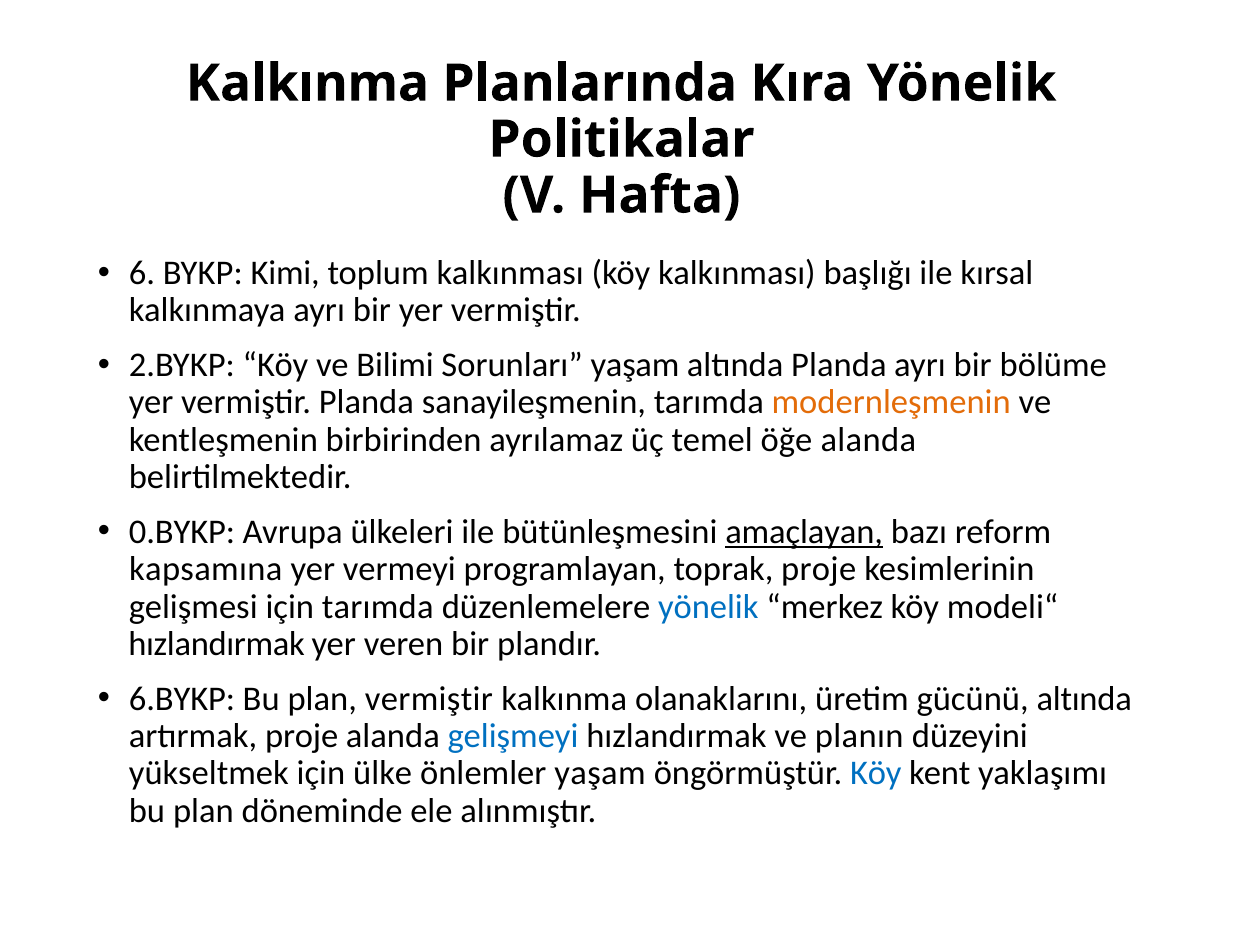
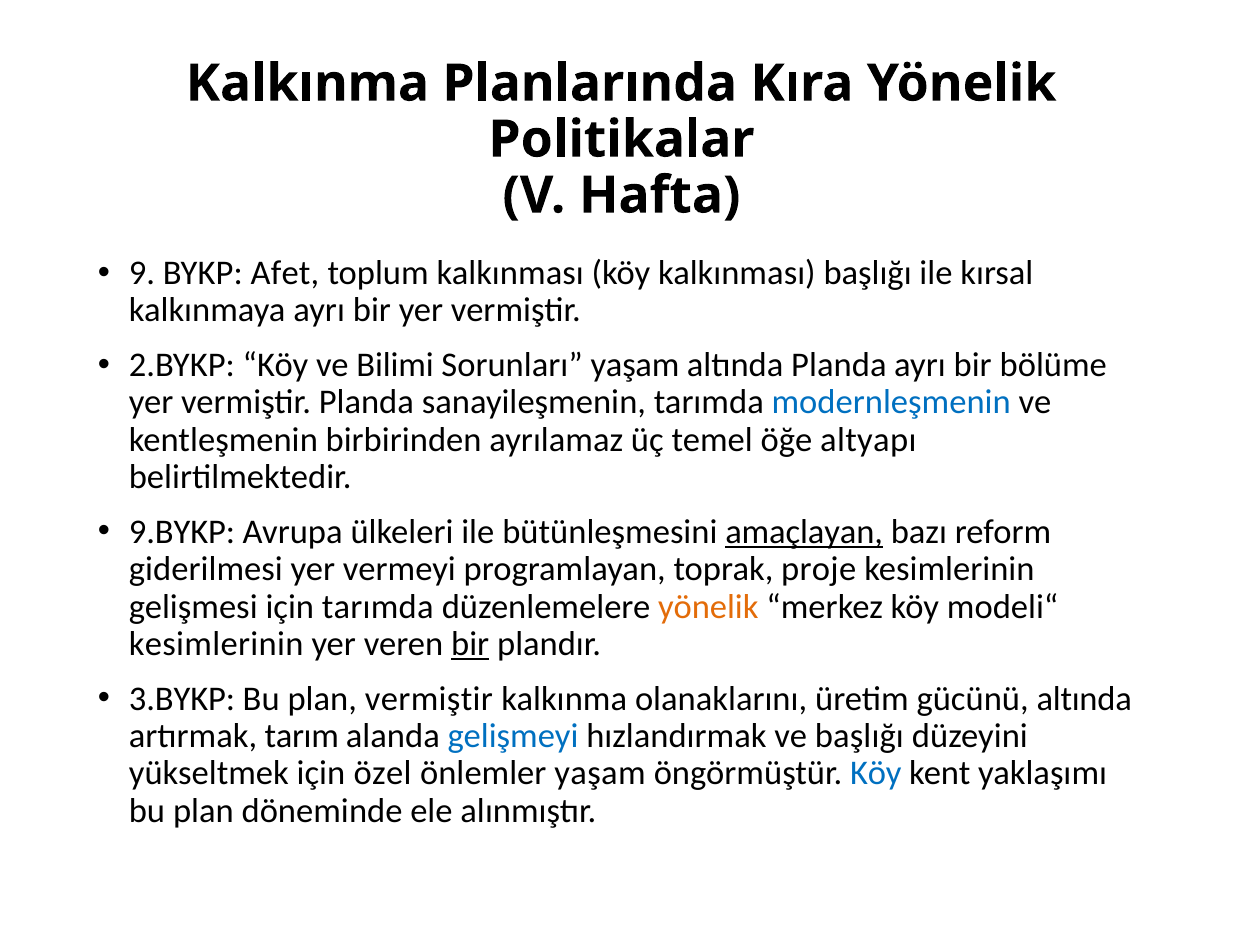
6: 6 -> 9 (142, 273)
Kimi: Kimi -> Afet (285, 273)
modernleşmenin colour: orange -> blue (891, 402)
öğe alanda: alanda -> altyapı (868, 440)
0.BYKP: 0.BYKP -> 9.BYKP (182, 531)
kapsamına: kapsamına -> giderilmesi (206, 569)
yönelik colour: blue -> orange (708, 606)
hızlandırmak: hızlandırmak -> kesimlerinin (216, 643)
bir underline: none -> present (470, 643)
6.BYKP: 6.BYKP -> 3.BYKP (182, 698)
artırmak proje: proje -> tarım (302, 735)
ve planın: planın -> başlığı (859, 735)
ülke: ülke -> özel (382, 773)
